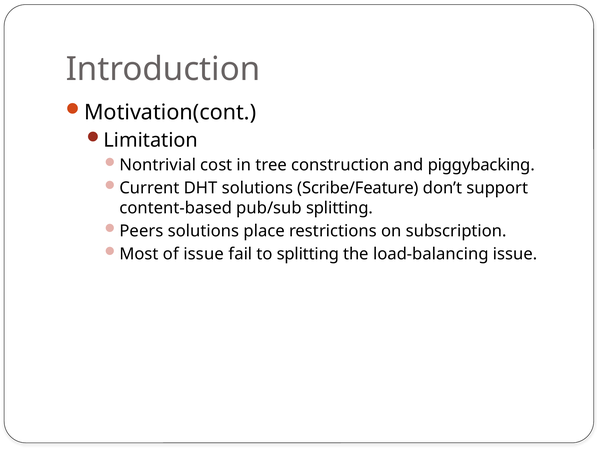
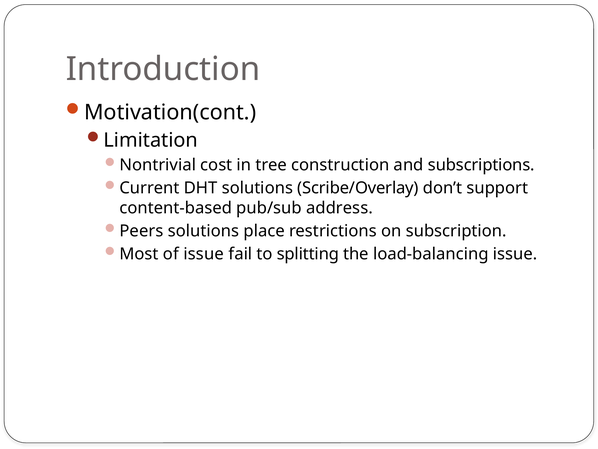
piggybacking: piggybacking -> subscriptions (481, 165)
Scribe/Feature: Scribe/Feature -> Scribe/Overlay (358, 188)
pub/sub splitting: splitting -> address (339, 208)
